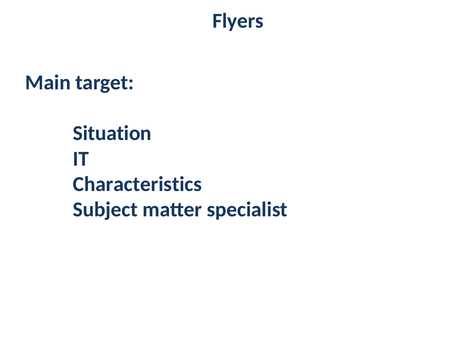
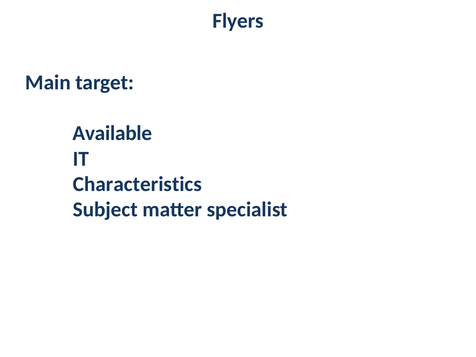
Situation: Situation -> Available (112, 133)
